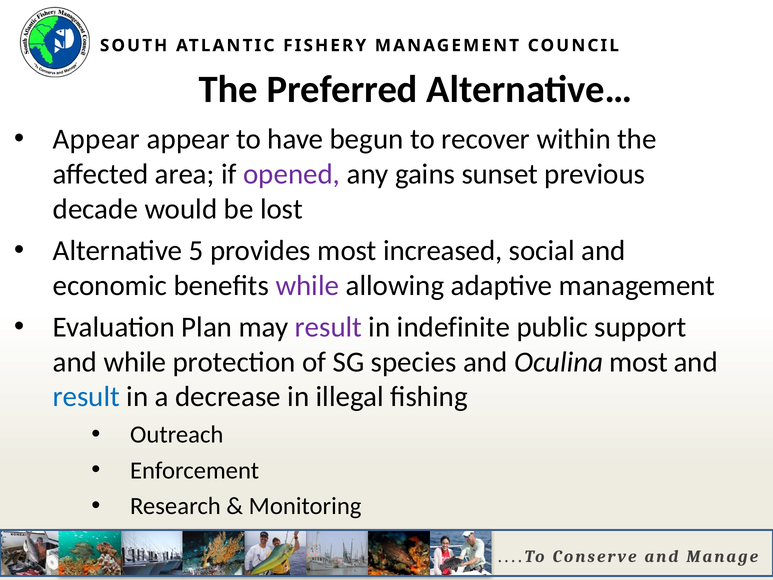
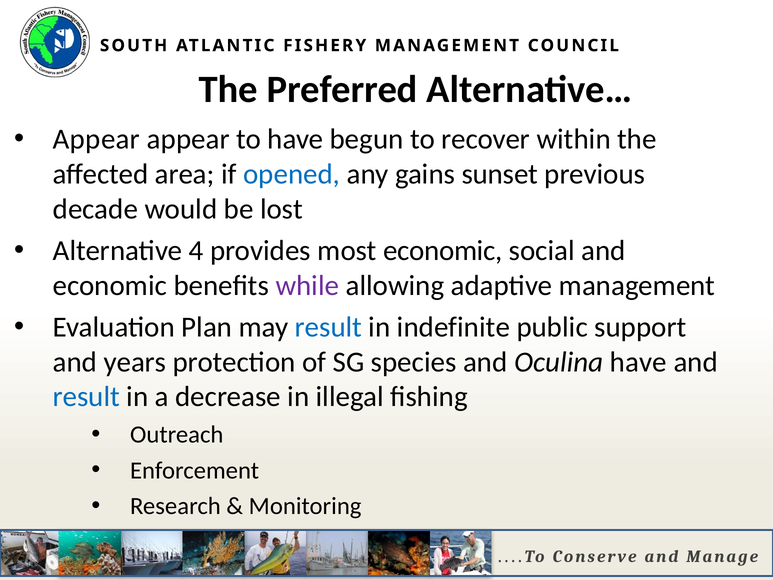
opened colour: purple -> blue (292, 174)
5: 5 -> 4 (196, 251)
most increased: increased -> economic (443, 251)
result colour: purple -> blue (328, 327)
and while: while -> years (135, 362)
Oculina most: most -> have (638, 362)
